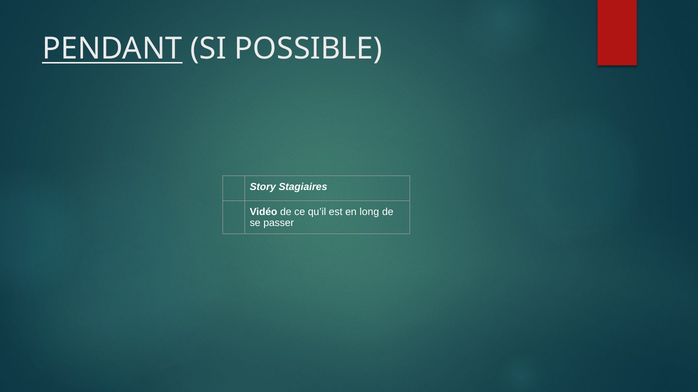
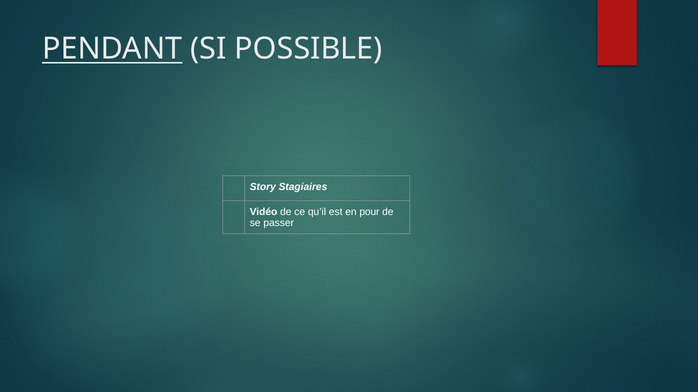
long: long -> pour (369, 212)
